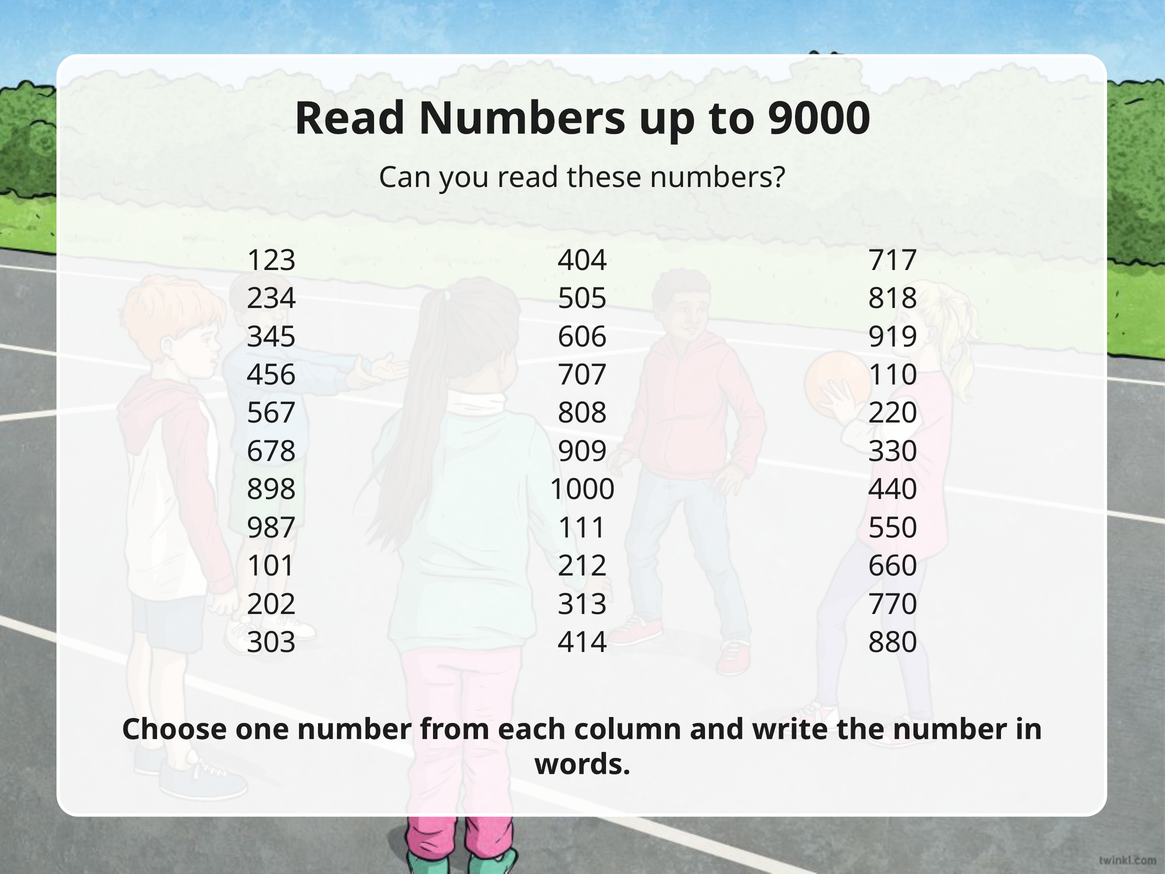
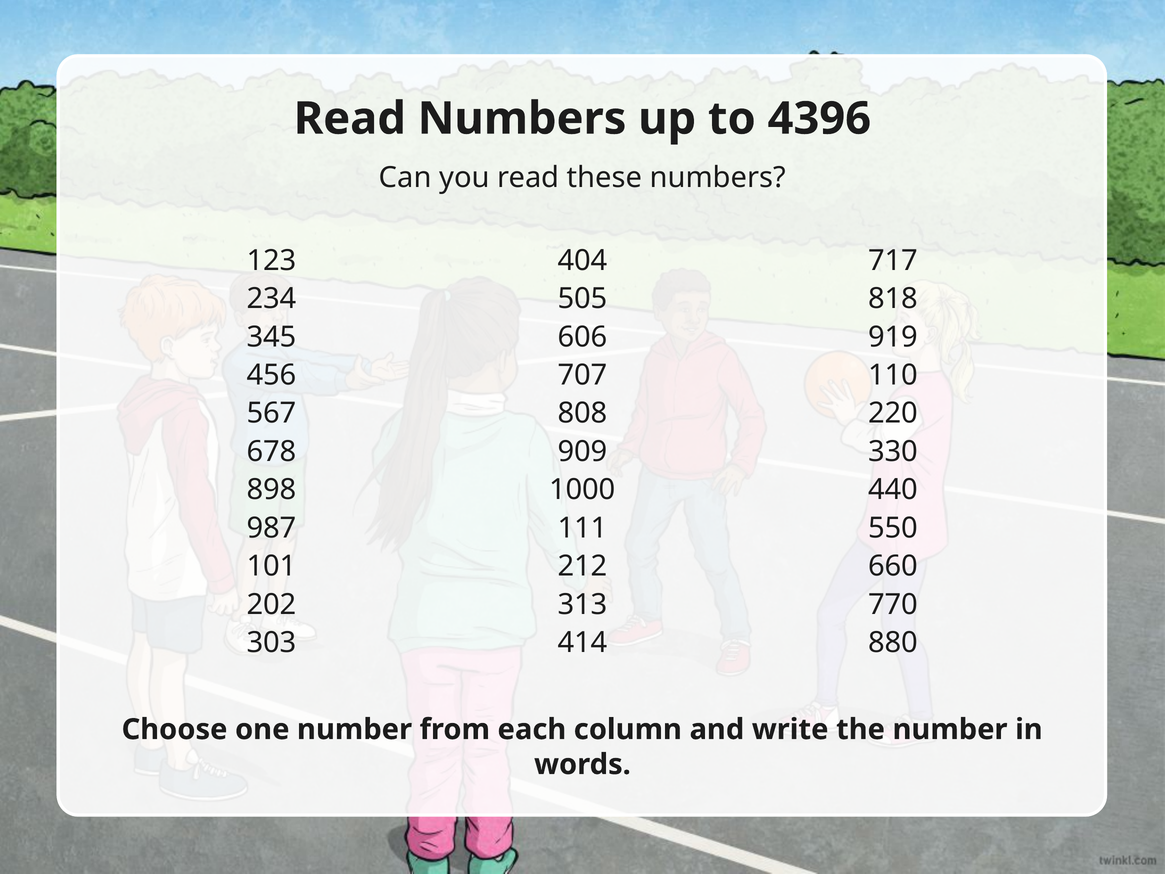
9000: 9000 -> 4396 (819, 119)
